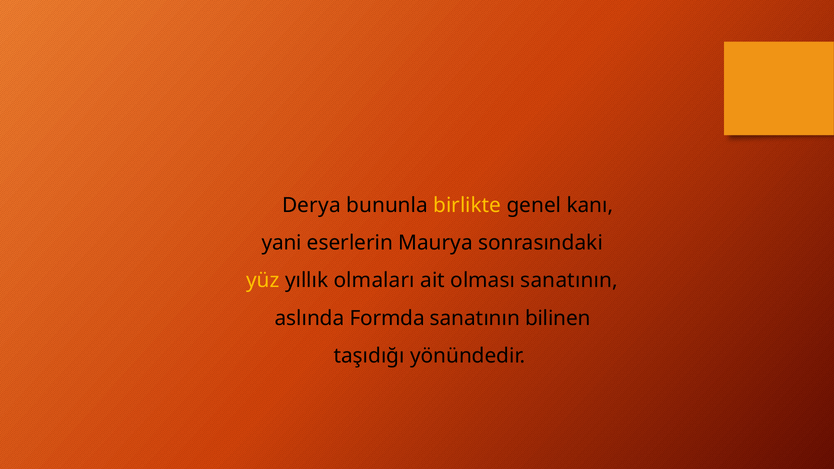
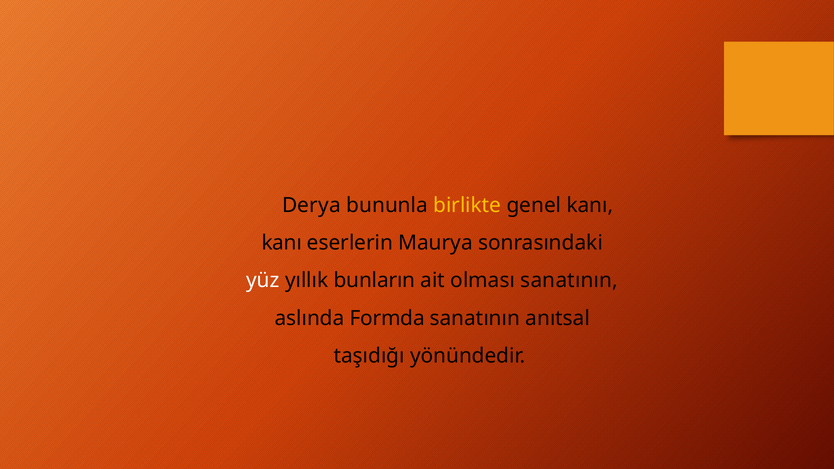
yani: yani -> kanı (282, 243)
yüz colour: yellow -> white (263, 281)
olmaları: olmaları -> bunların (374, 281)
bilinen: bilinen -> anıtsal (558, 318)
